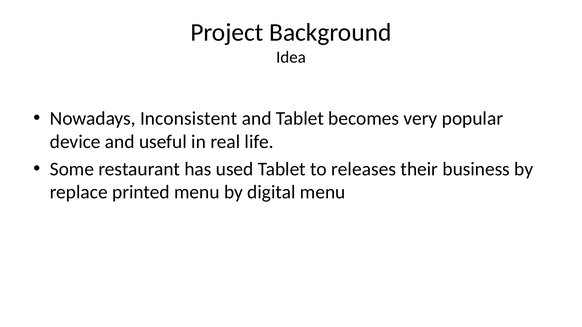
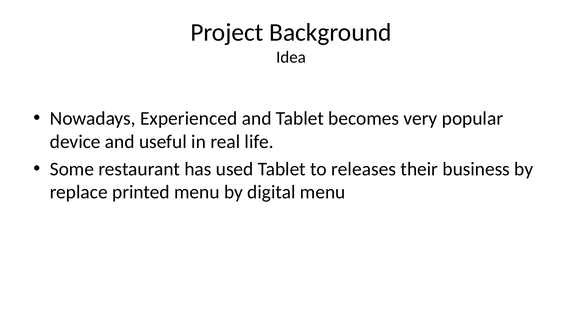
Inconsistent: Inconsistent -> Experienced (189, 119)
